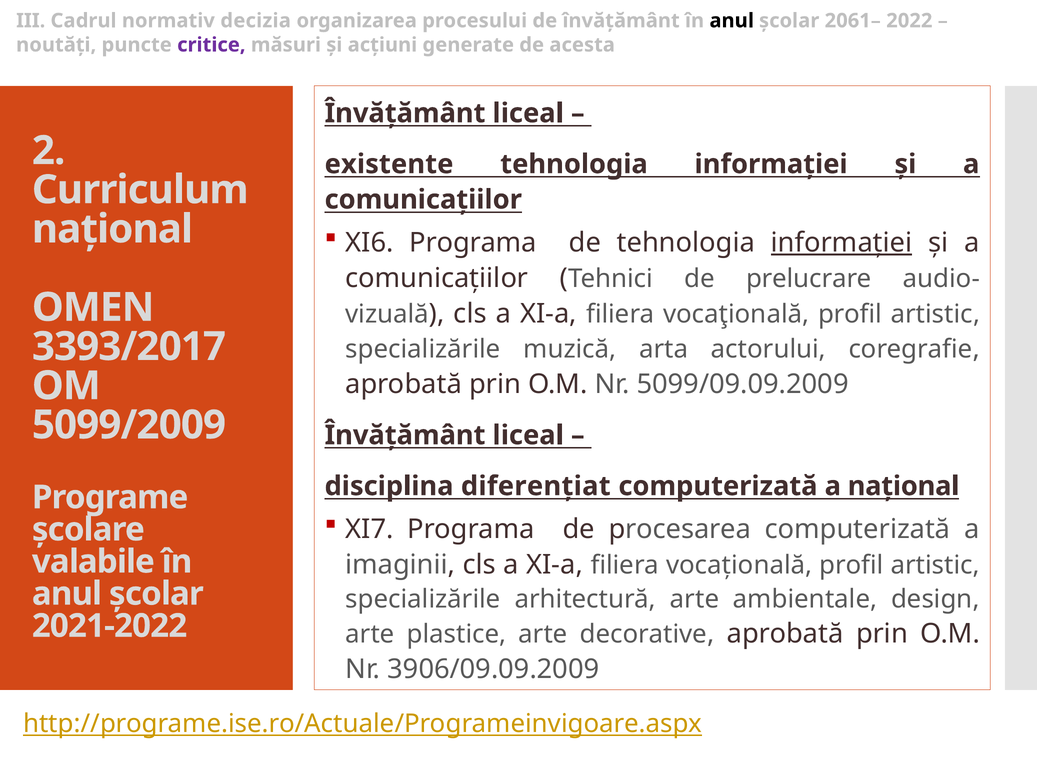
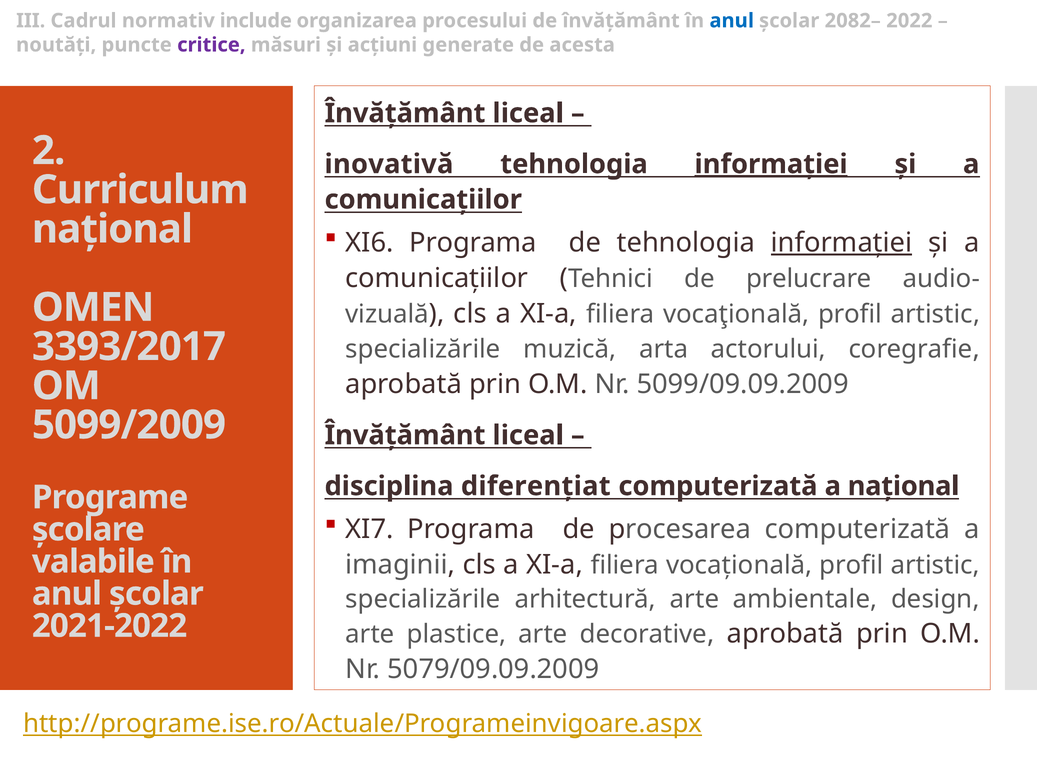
decizia: decizia -> include (256, 21)
anul colour: black -> blue (732, 21)
2061–: 2061– -> 2082– (853, 21)
existente: existente -> inovativă (389, 164)
informației underline: none -> present (771, 164)
3906/09.09.2009: 3906/09.09.2009 -> 5079/09.09.2009 (493, 670)
